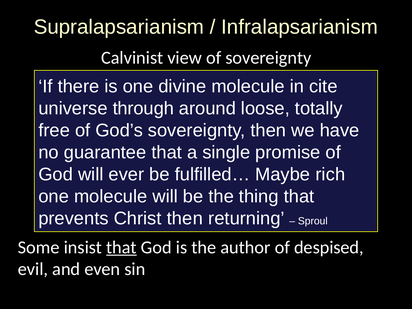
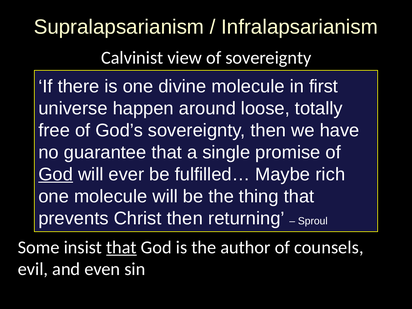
cite: cite -> first (323, 86)
through: through -> happen (143, 108)
God underline: none -> present (56, 174)
despised: despised -> counsels (329, 247)
